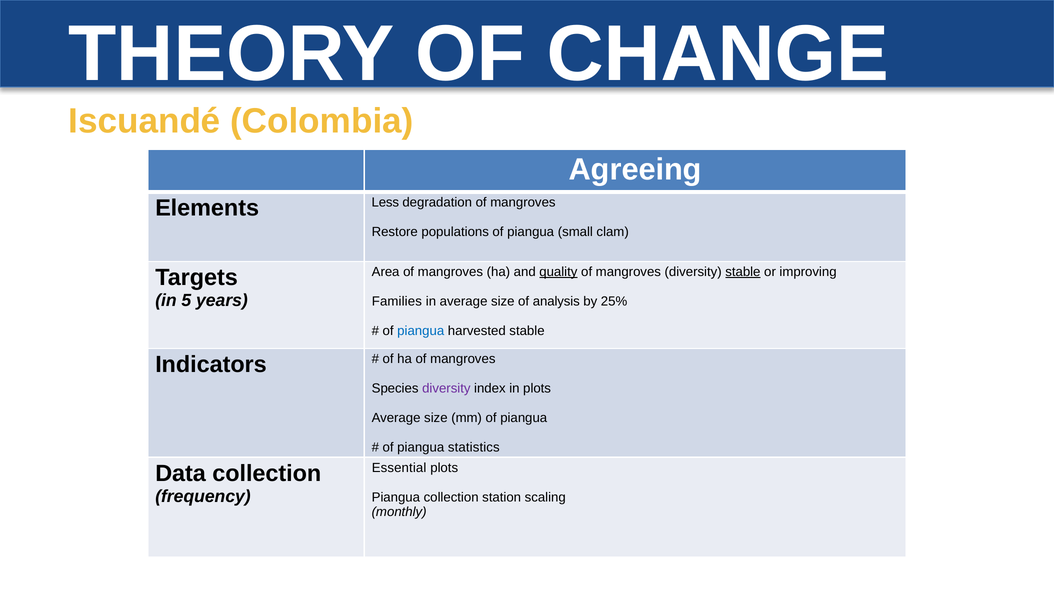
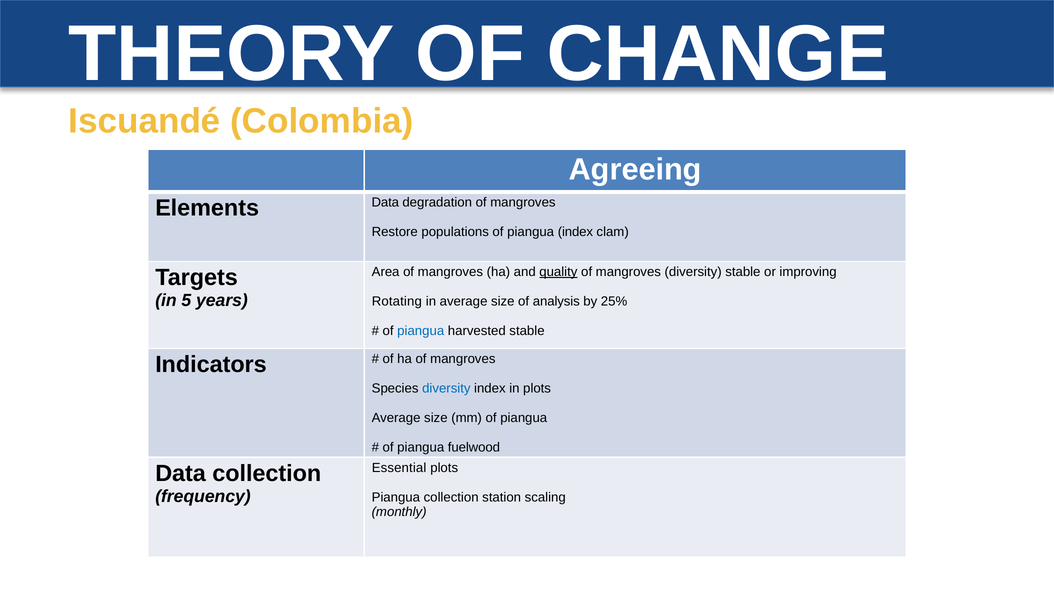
Elements Less: Less -> Data (385, 202)
piangua small: small -> index (575, 232)
stable underline: present -> none (743, 272)
Families: Families -> Rotating (397, 301)
diversity colour: purple -> blue (446, 388)
statistics: statistics -> fuelwood (474, 447)
